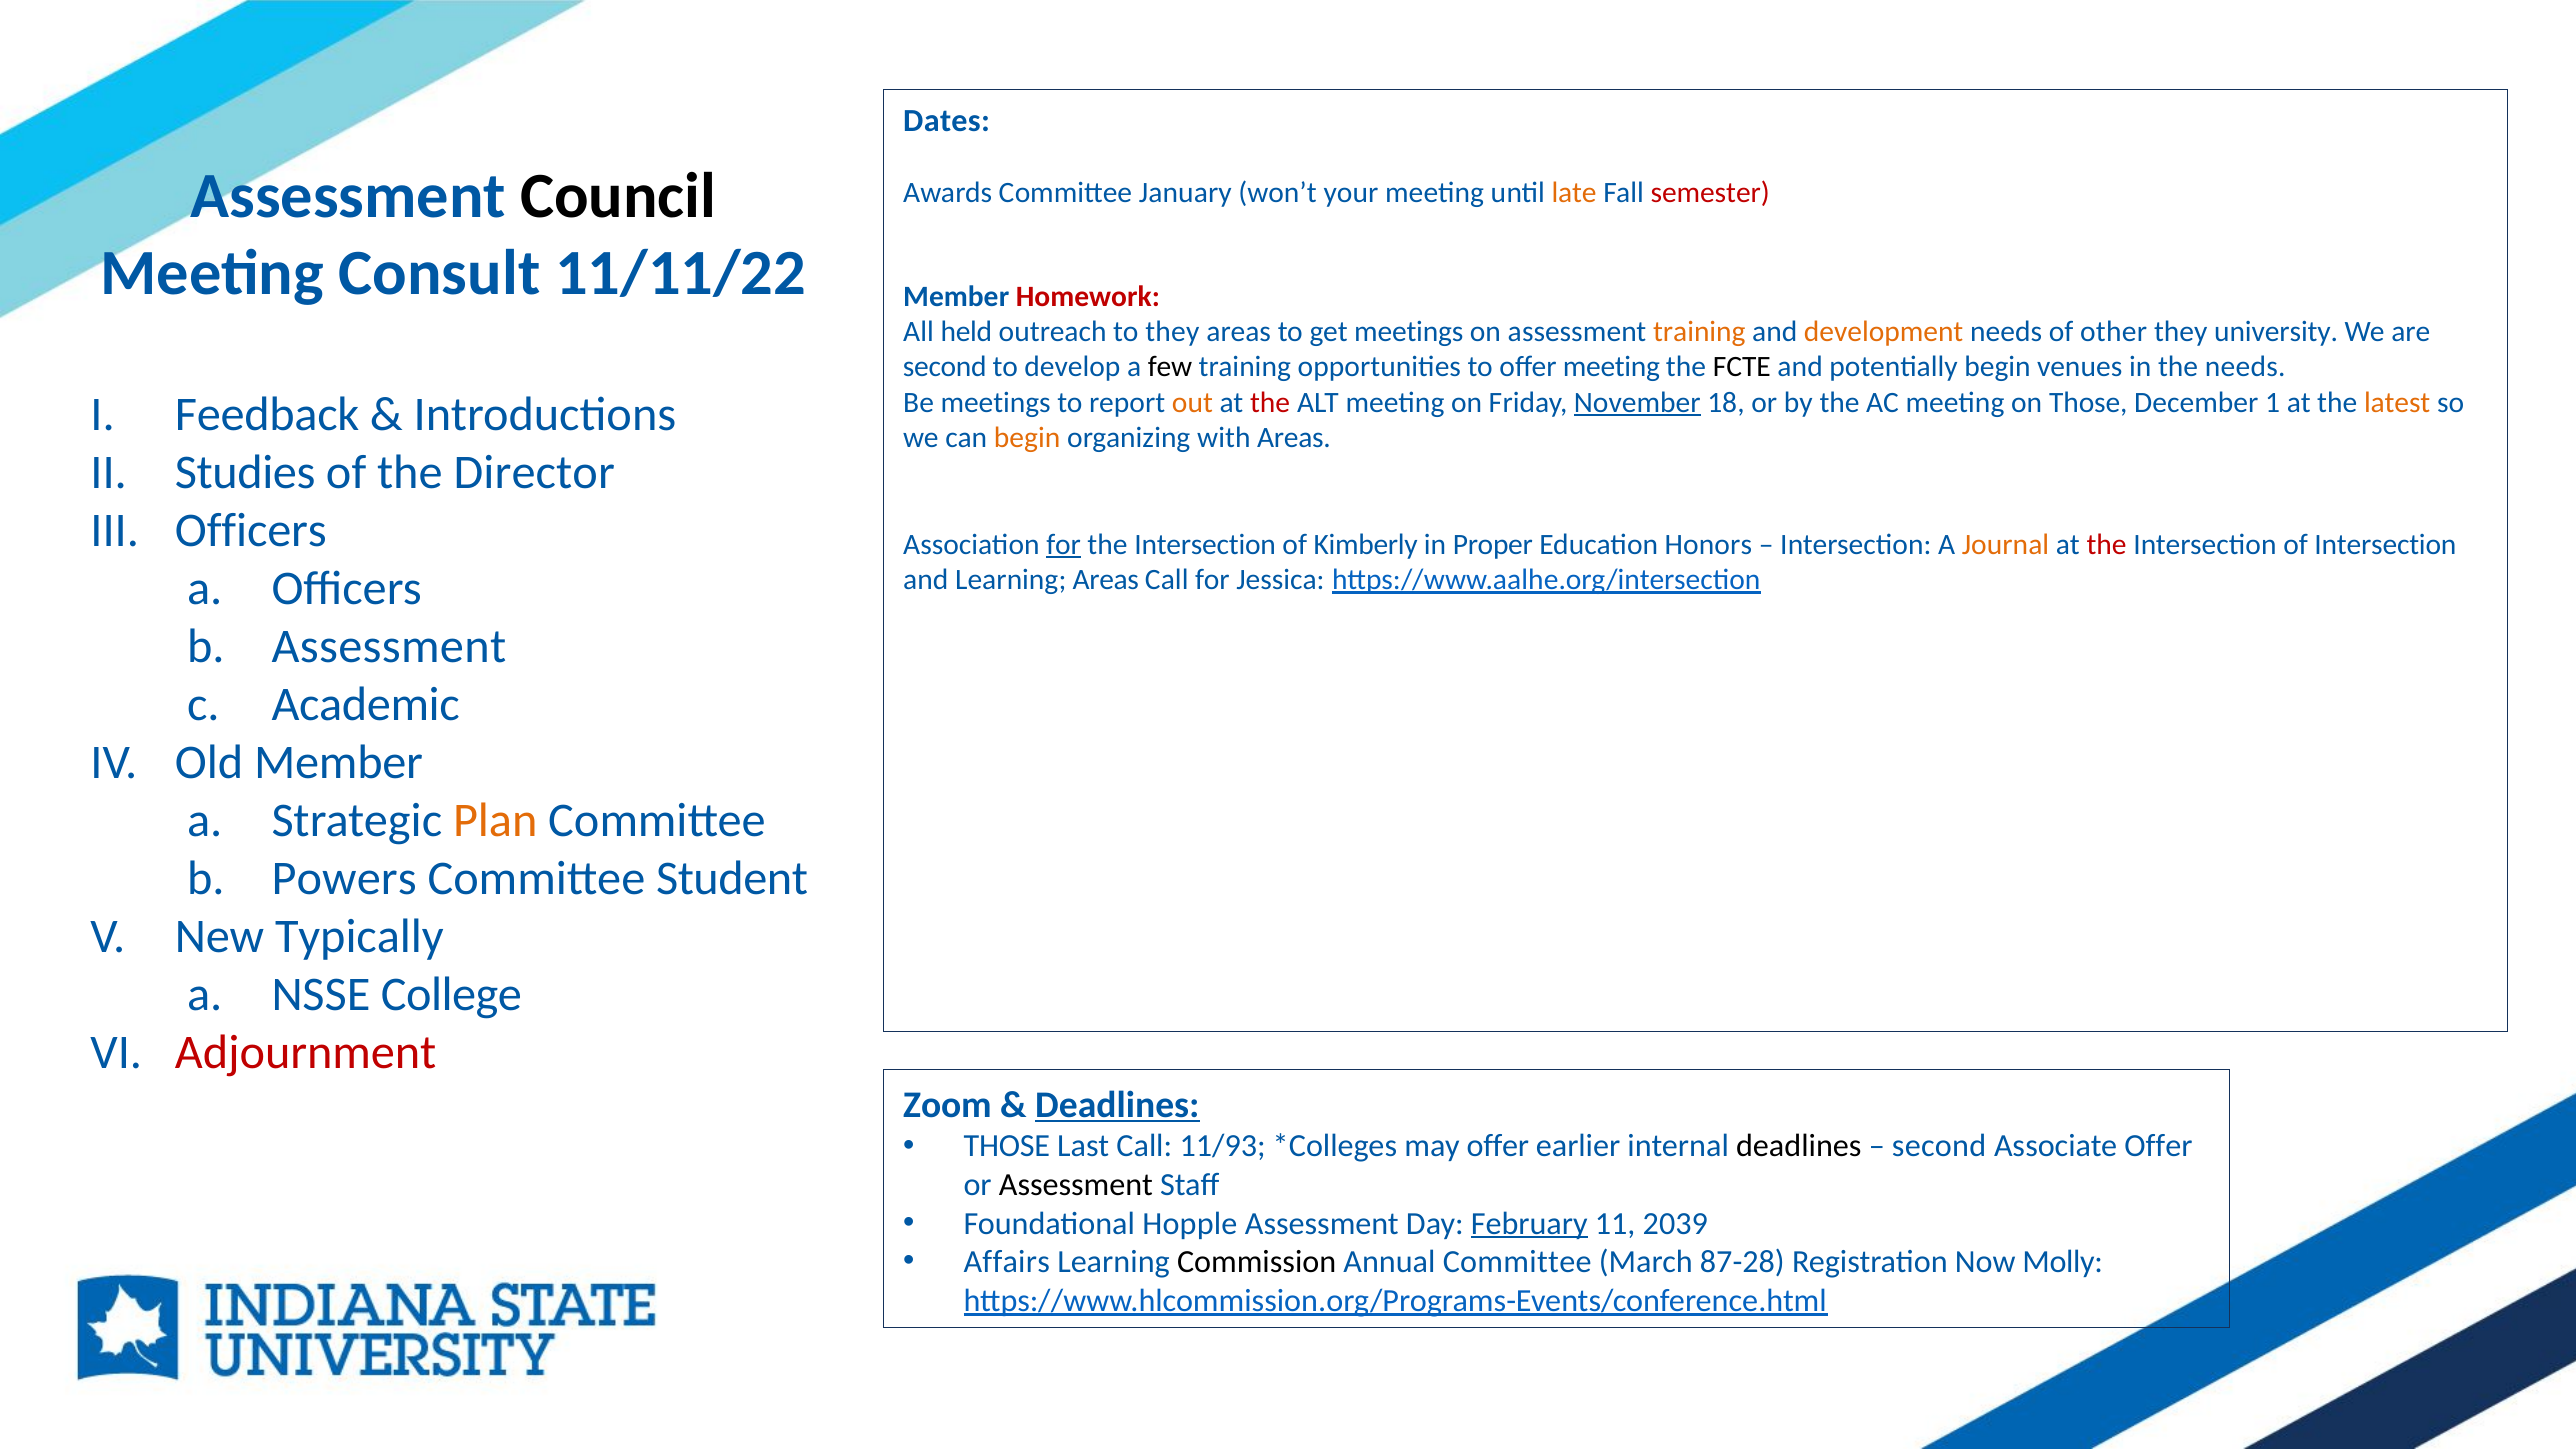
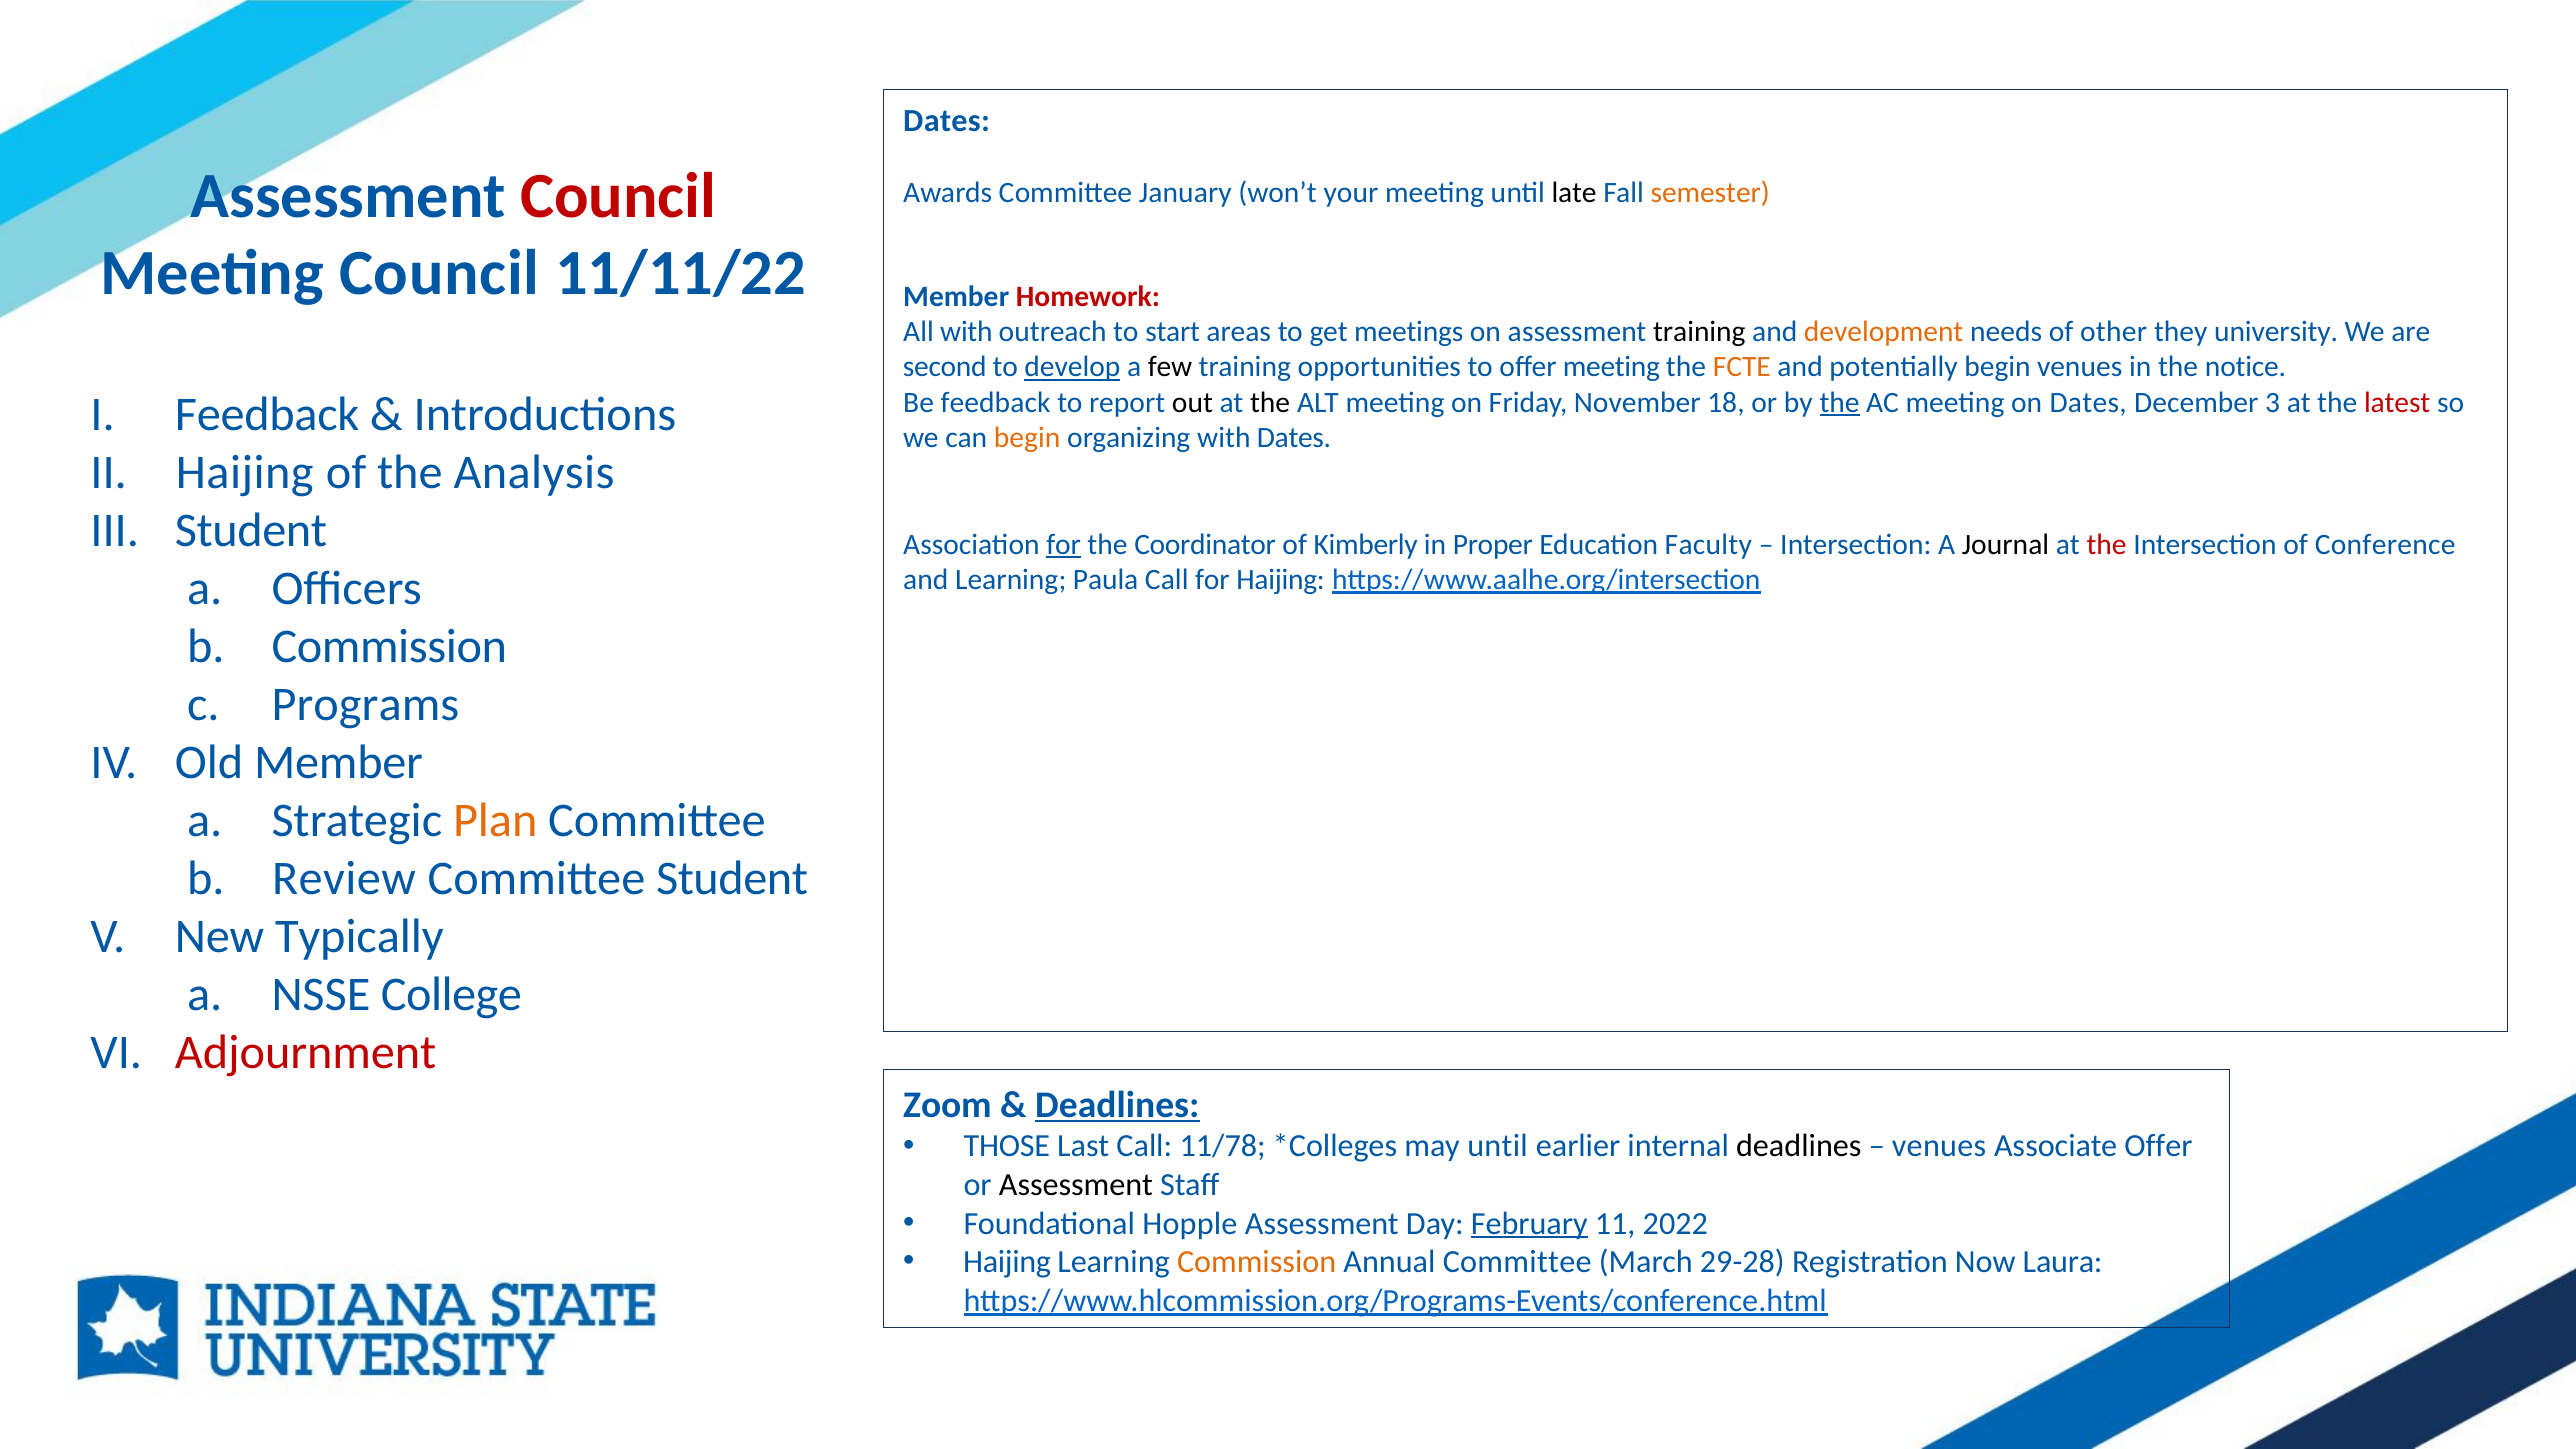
Council colour: black -> red (618, 196)
late colour: orange -> black (1574, 193)
semester colour: red -> orange (1710, 193)
Meeting Consult: Consult -> Council (439, 273)
All held: held -> with (966, 332)
to they: they -> start (1173, 332)
training colour: orange -> black (1699, 332)
develop underline: none -> present (1072, 367)
FCTE colour: black -> orange (1742, 367)
the needs: needs -> notice (2246, 367)
Be meetings: meetings -> feedback (996, 403)
out colour: orange -> black (1193, 403)
the colour: red -> black (1270, 403)
November underline: present -> none (1637, 403)
the underline: none -> present (1840, 403)
on Those: Those -> Dates (2088, 403)
1: 1 -> 3 (2273, 403)
latest colour: orange -> red (2397, 403)
with Areas: Areas -> Dates (1294, 438)
Studies: Studies -> Haijing (245, 473)
Director: Director -> Analysis (534, 473)
Officers: Officers -> Student (251, 531)
Intersection: Intersection -> Coordinator (1205, 544)
Honors: Honors -> Faculty (1708, 544)
Journal colour: orange -> black (2005, 544)
of Intersection: Intersection -> Conference (2385, 544)
Learning Areas: Areas -> Paula (1106, 580)
for Jessica: Jessica -> Haijing (1281, 580)
Assessment: Assessment -> Commission (389, 647)
Academic: Academic -> Programs (365, 705)
Powers: Powers -> Review (344, 878)
11/93: 11/93 -> 11/78 (1223, 1146)
may offer: offer -> until (1498, 1146)
second: second -> venues (1939, 1146)
2039: 2039 -> 2022 (1675, 1223)
Affairs: Affairs -> Haijing (1007, 1262)
Commission colour: black -> orange (1257, 1262)
87-28: 87-28 -> 29-28 (1742, 1262)
Molly: Molly -> Laura (2063, 1262)
